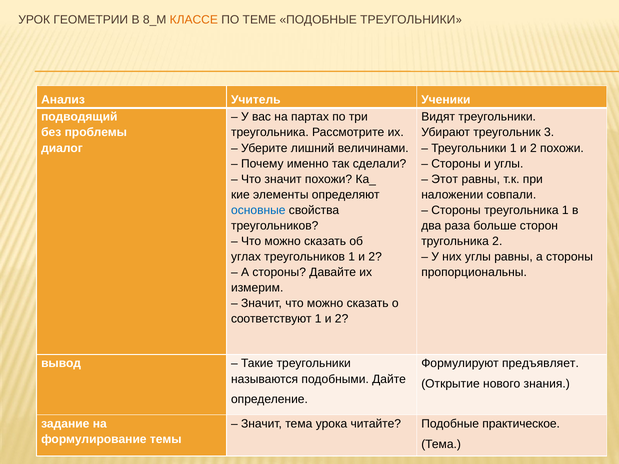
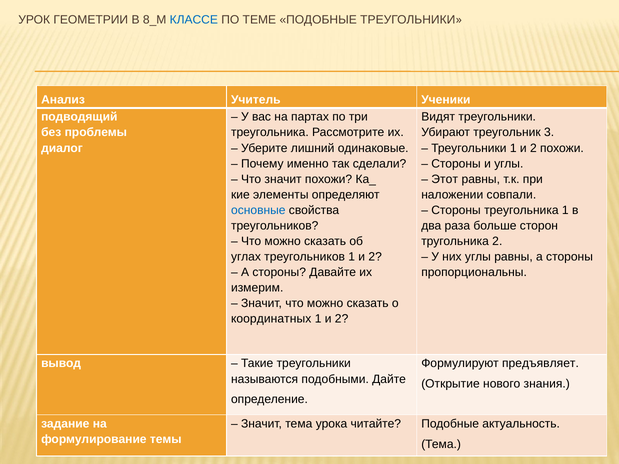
КЛАССЕ colour: orange -> blue (194, 20)
величинами: величинами -> одинаковые (373, 148)
соответствуют: соответствуют -> координатных (271, 319)
практическое: практическое -> актуальность (521, 424)
